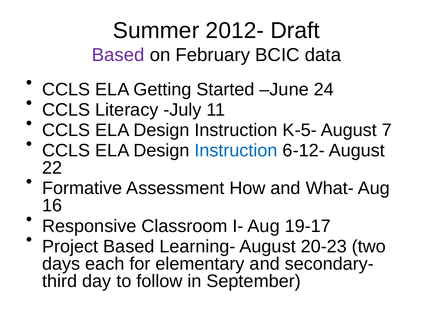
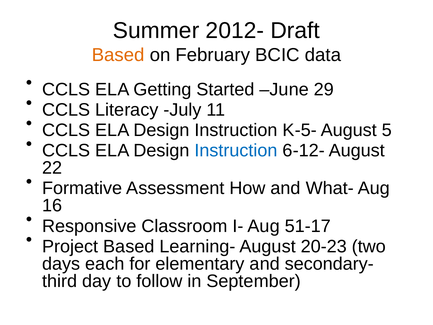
Based colour: purple -> orange (118, 55)
24: 24 -> 29 (324, 89)
7: 7 -> 5 (387, 130)
19-17: 19-17 -> 51-17 (308, 226)
